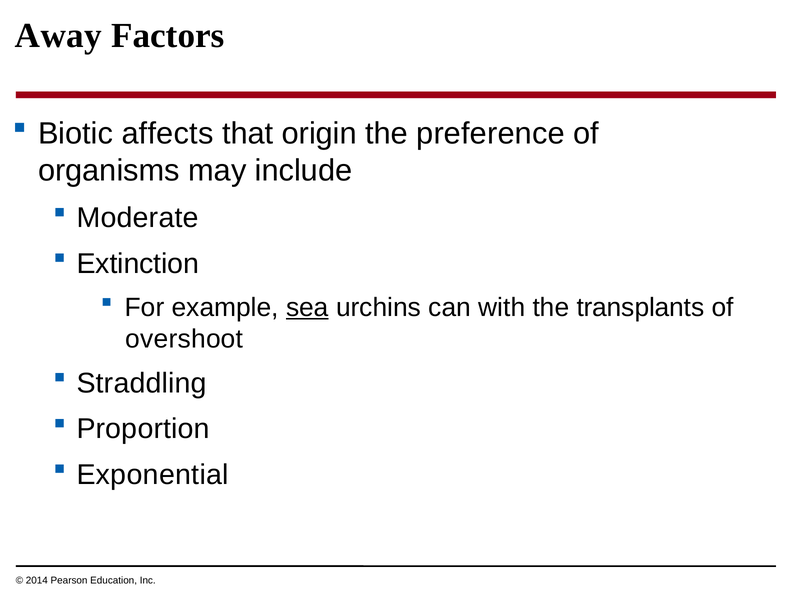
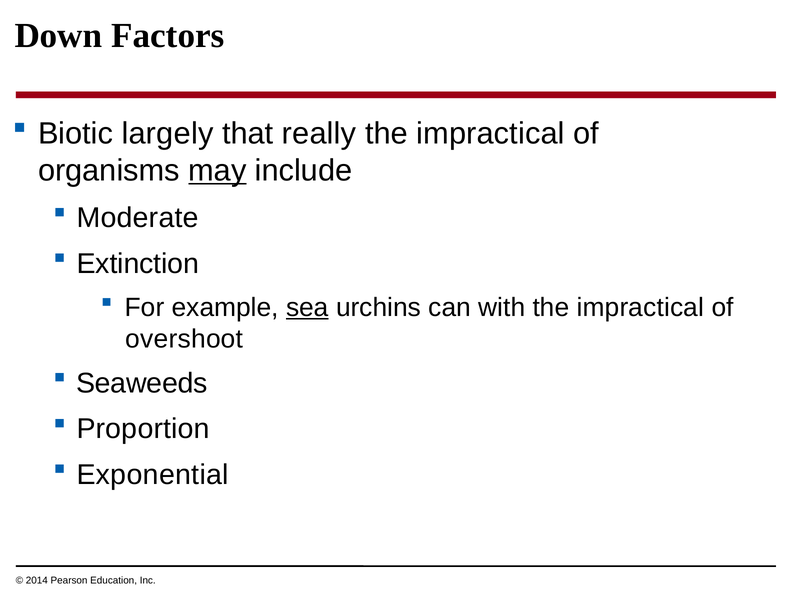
Away: Away -> Down (58, 36)
affects: affects -> largely (168, 134)
origin: origin -> really (319, 134)
preference: preference -> impractical (491, 134)
may underline: none -> present (217, 170)
transplants: transplants -> impractical (640, 307)
Straddling: Straddling -> Seaweeds (142, 383)
